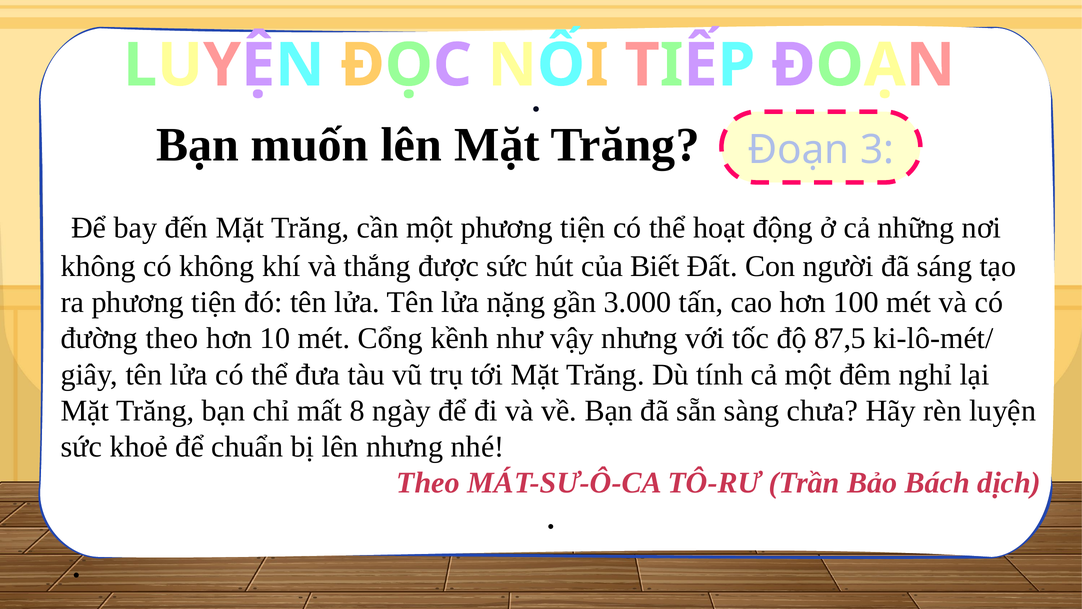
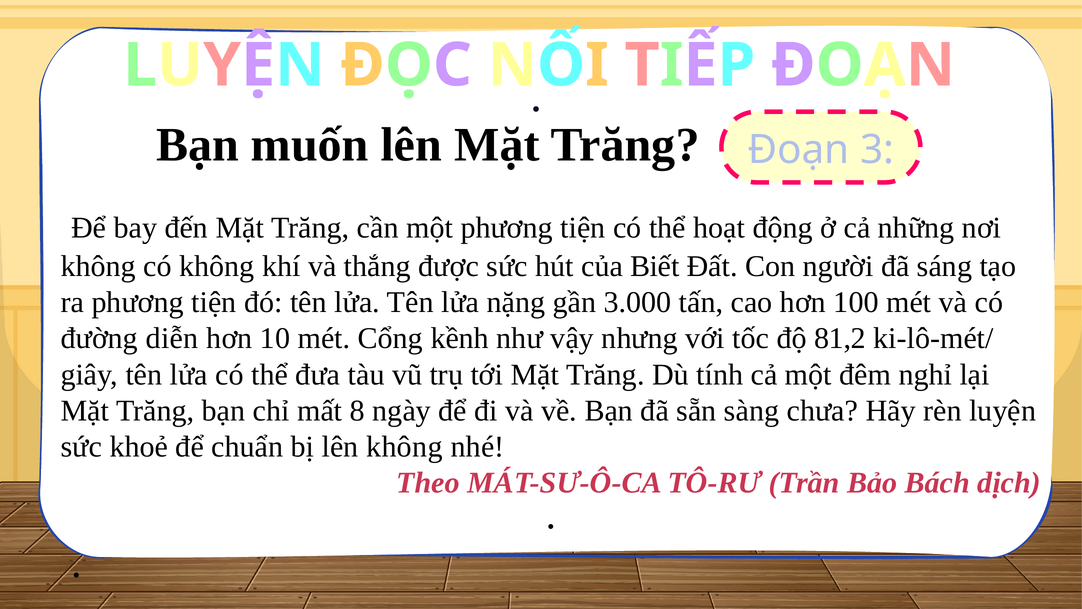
đường theo: theo -> diễn (172, 338)
87,5: 87,5 -> 81,2 (840, 338)
lên nhưng: nhưng -> không (405, 447)
